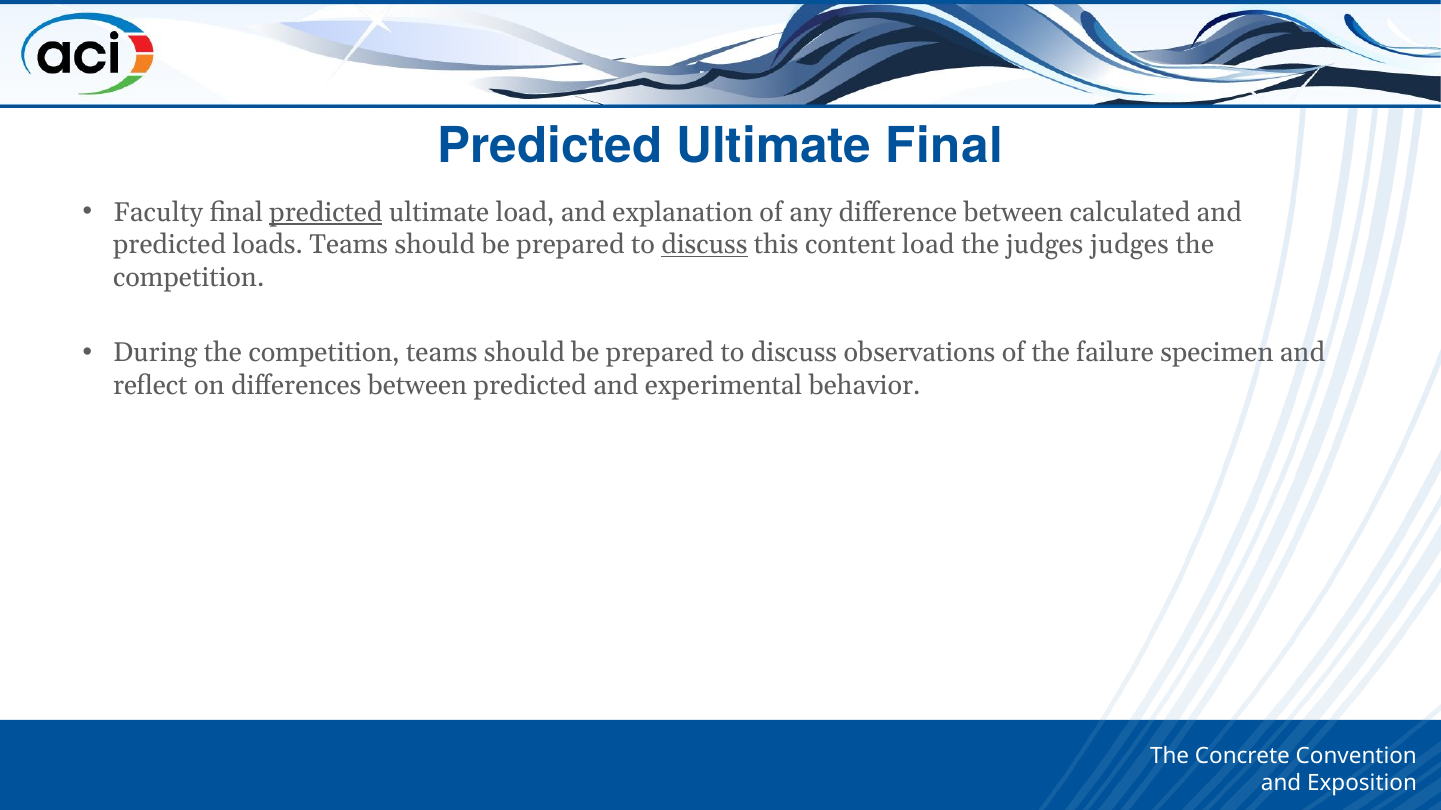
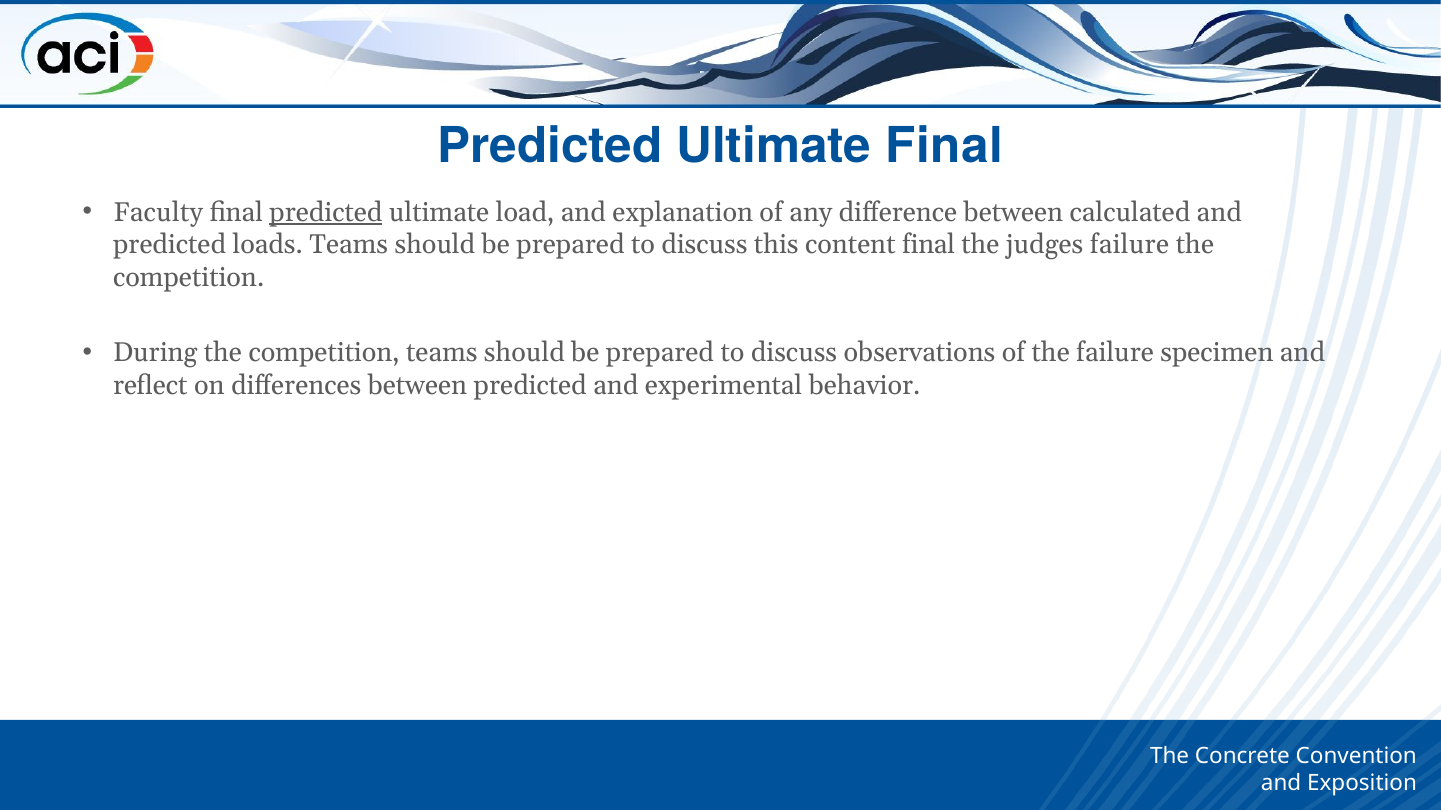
discuss underline: present -> none (704, 245)
content load: load -> final (929, 245)
judges judges: judges -> failure (1129, 245)
